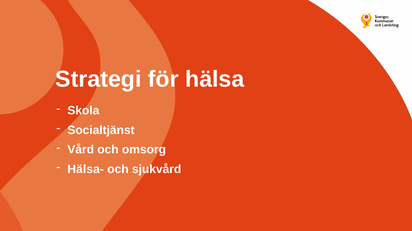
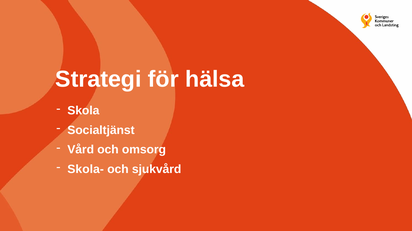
Hälsa-: Hälsa- -> Skola- (86, 170)
